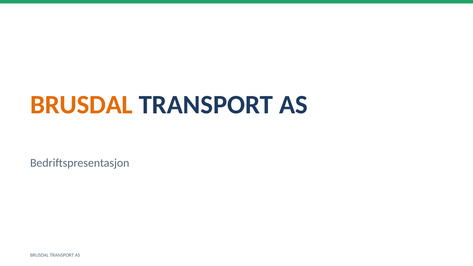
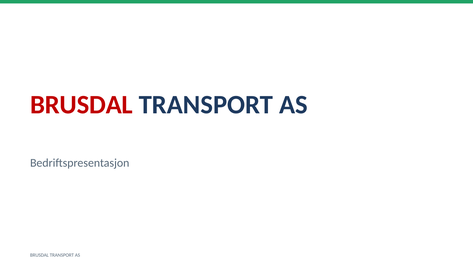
BRUSDAL colour: orange -> red (81, 105)
